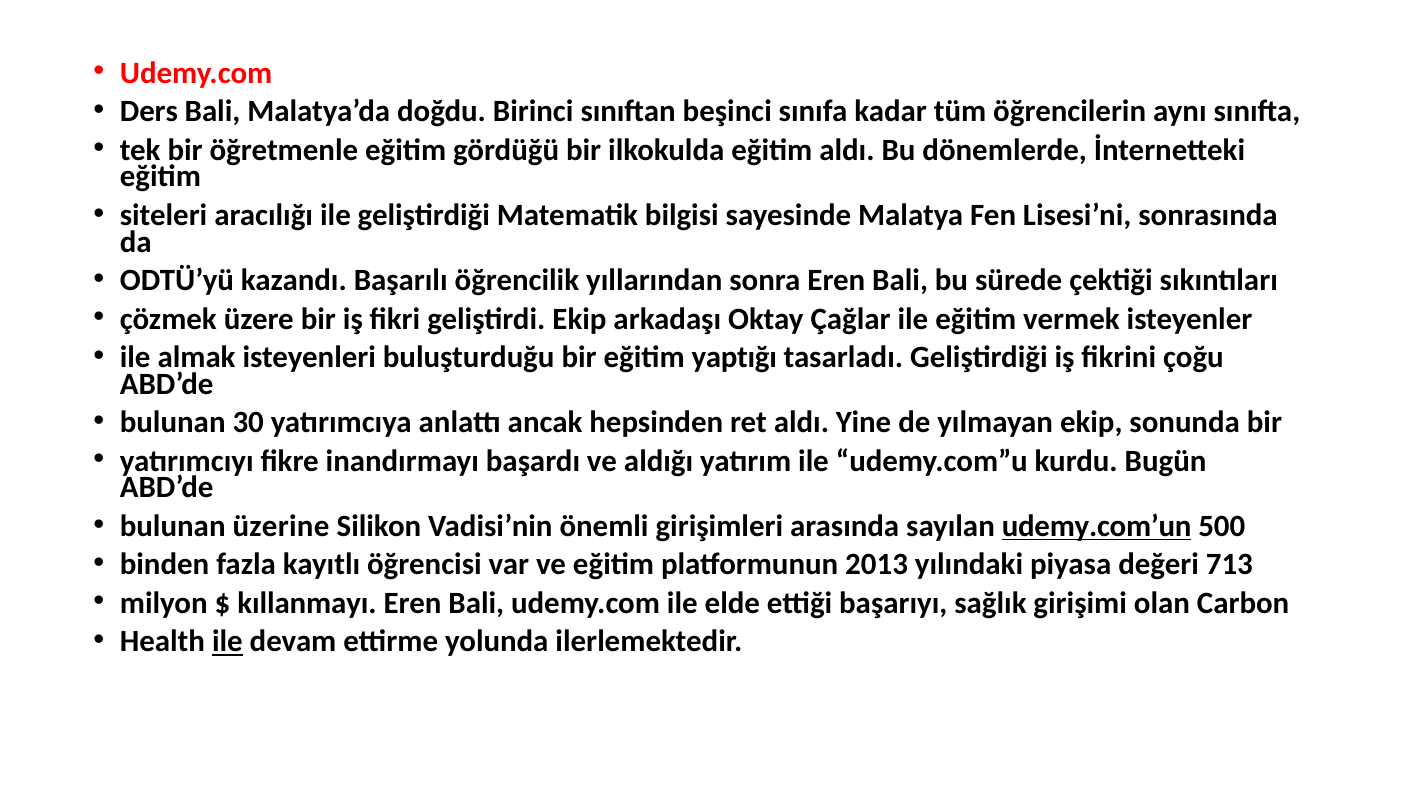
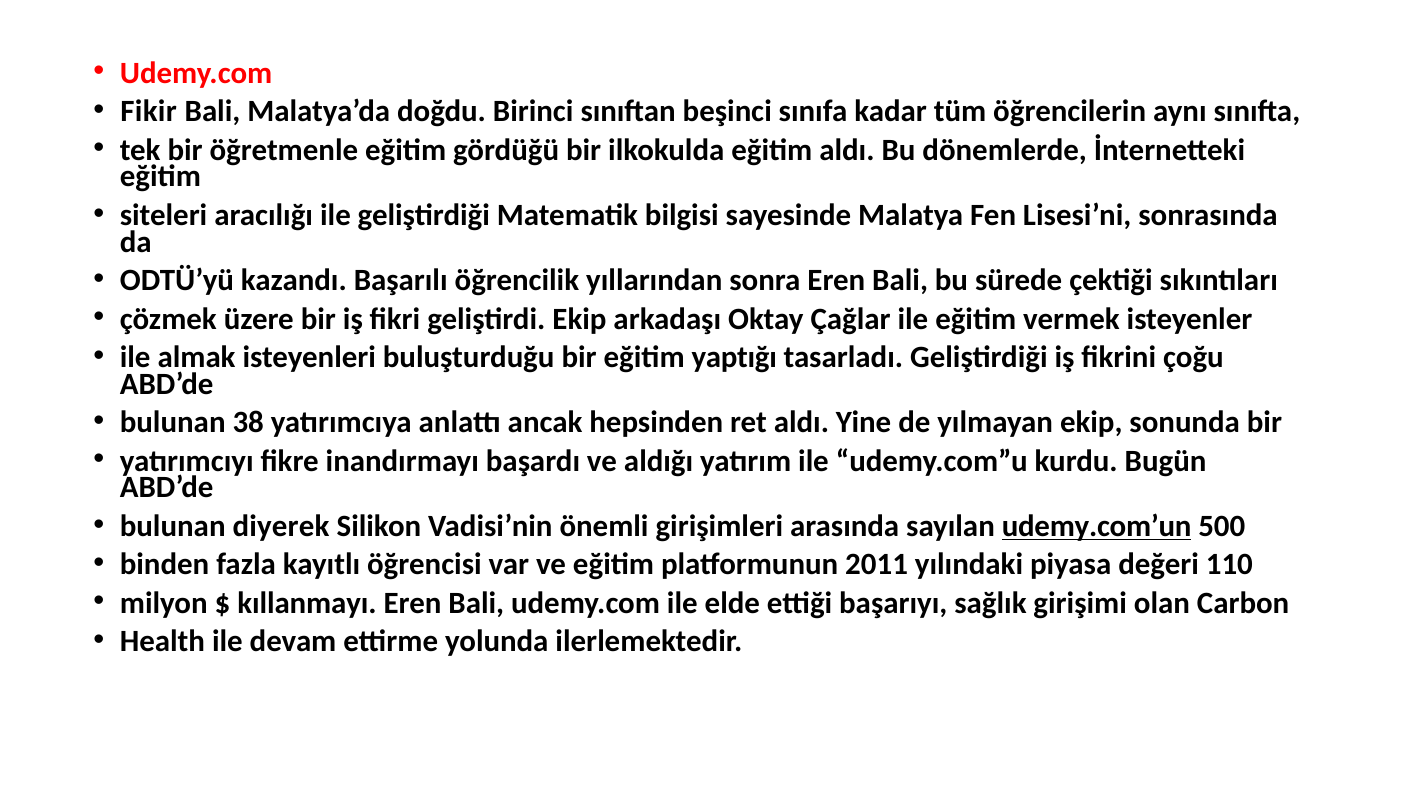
Ders: Ders -> Fikir (149, 112)
30: 30 -> 38 (248, 423)
üzerine: üzerine -> diyerek (281, 526)
2013: 2013 -> 2011 (877, 565)
713: 713 -> 110 (1229, 565)
ile underline: present -> none (227, 642)
